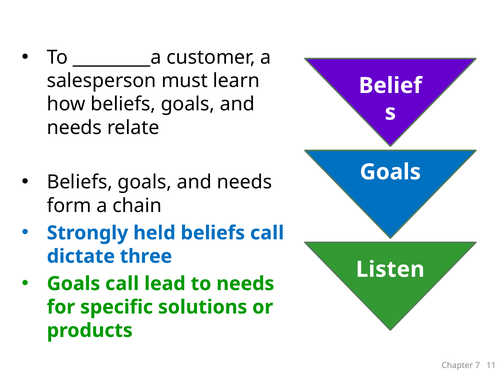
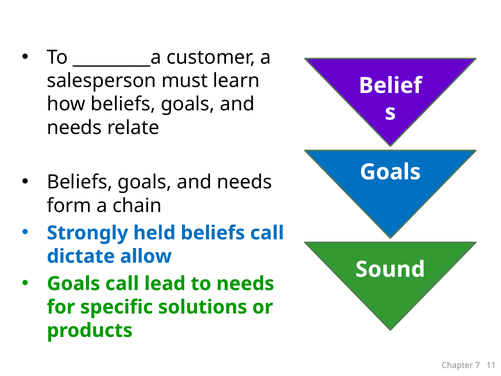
three: three -> allow (146, 256)
Listen: Listen -> Sound (390, 269)
